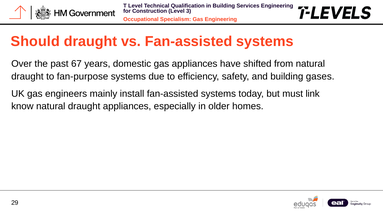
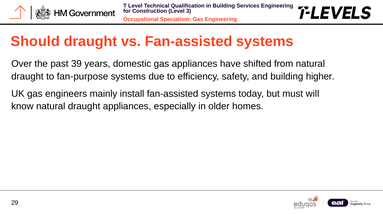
67: 67 -> 39 (76, 64)
gases: gases -> higher (320, 76)
link: link -> will (312, 94)
